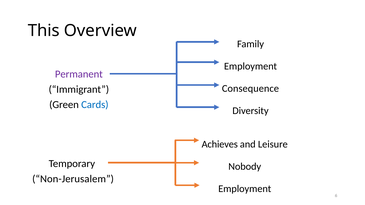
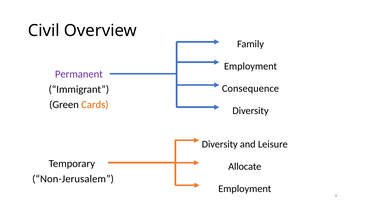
This: This -> Civil (44, 31)
Cards colour: blue -> orange (95, 105)
Achieves: Achieves -> Diversity (220, 144)
Nobody: Nobody -> Allocate (245, 167)
